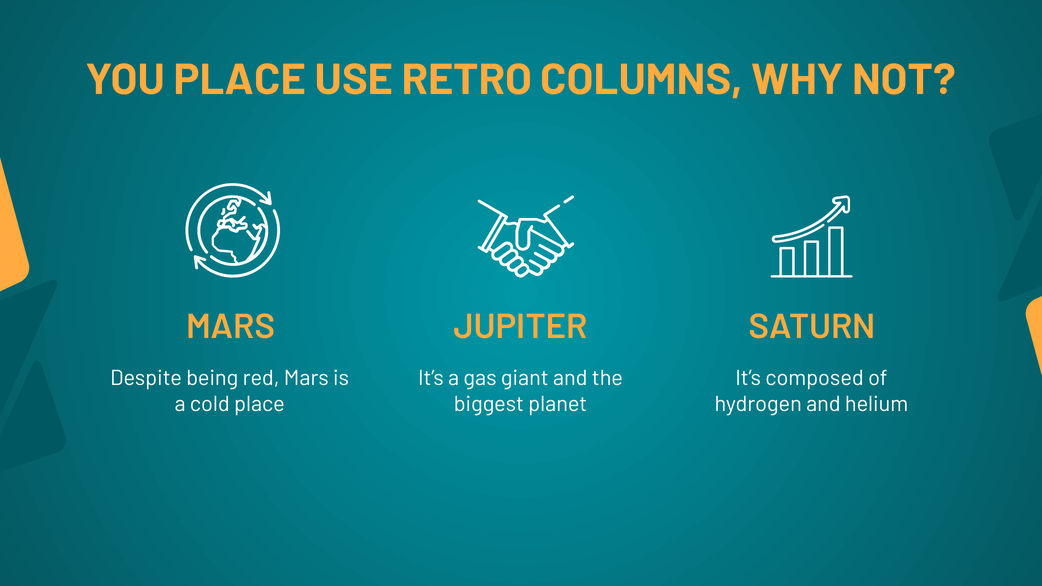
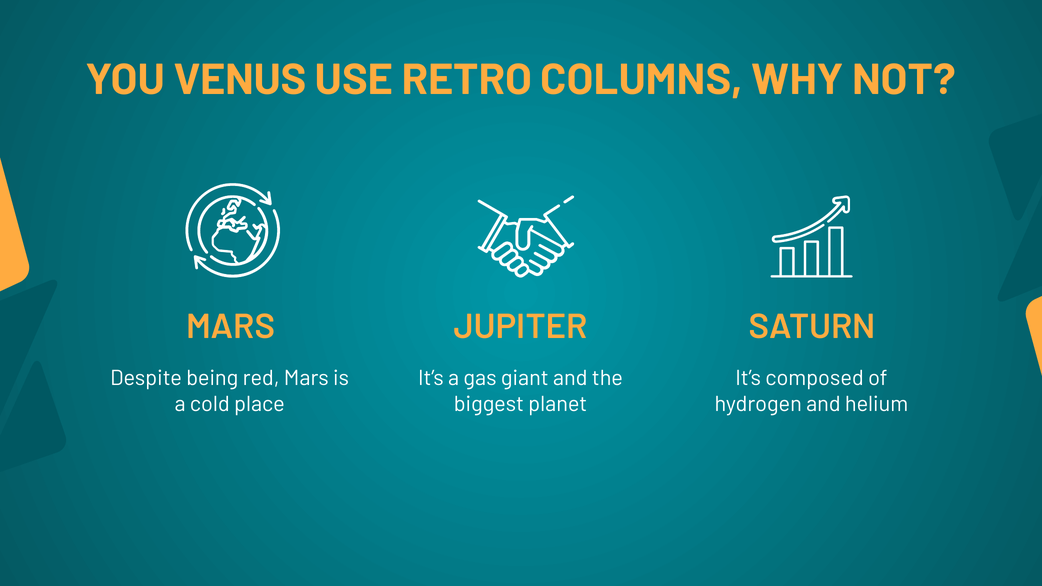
YOU PLACE: PLACE -> VENUS (240, 80)
